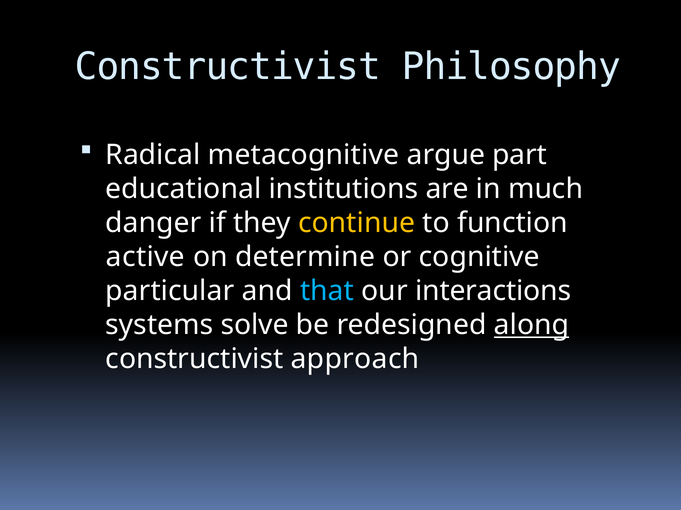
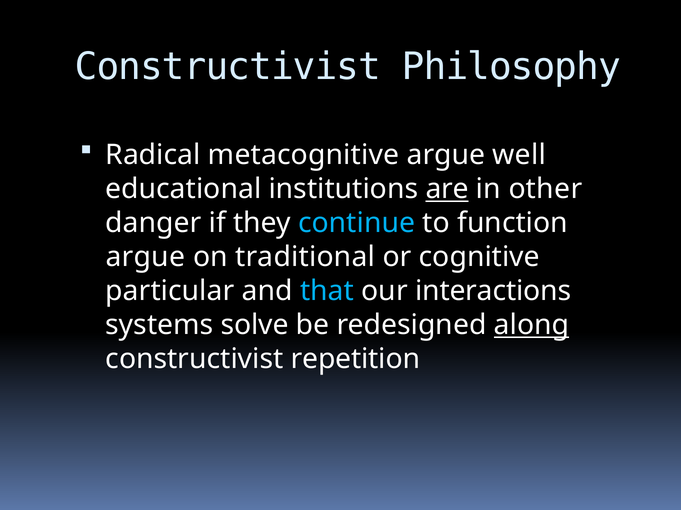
part: part -> well (519, 155)
are underline: none -> present (447, 189)
much: much -> other (545, 189)
continue colour: yellow -> light blue (357, 223)
active: active -> argue (145, 257)
determine: determine -> traditional (305, 257)
approach: approach -> repetition (355, 359)
